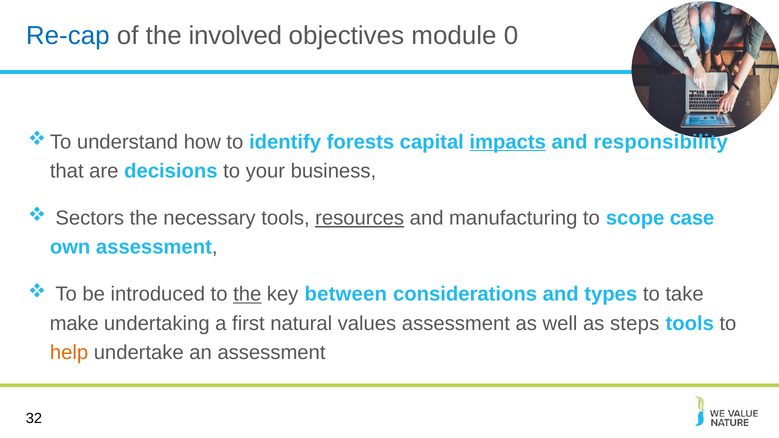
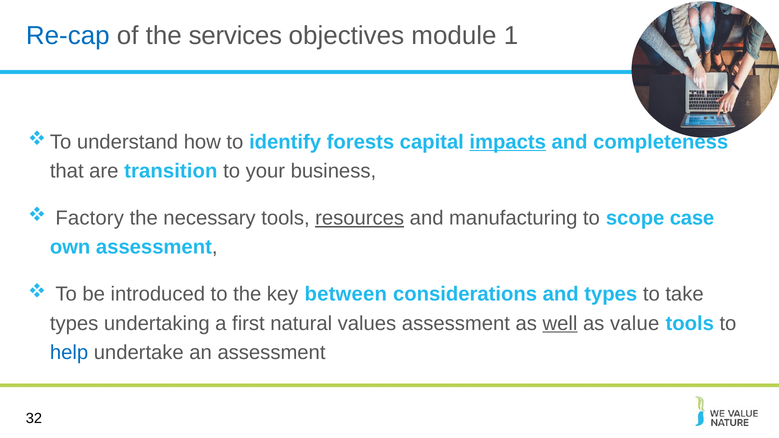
involved: involved -> services (235, 36)
0: 0 -> 1 (511, 36)
responsibility: responsibility -> completeness (661, 142)
decisions: decisions -> transition (171, 171)
Sectors: Sectors -> Factory (90, 218)
the underline: present -> none (247, 294)
make: make -> types (74, 324)
well underline: none -> present (560, 324)
steps: steps -> value (635, 324)
help colour: orange -> blue (69, 353)
